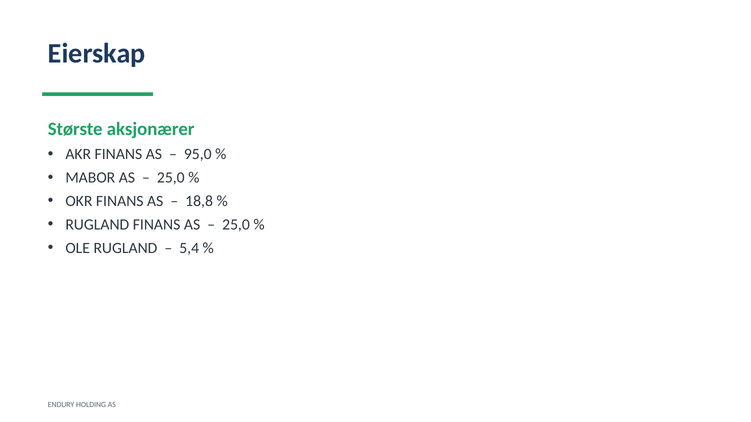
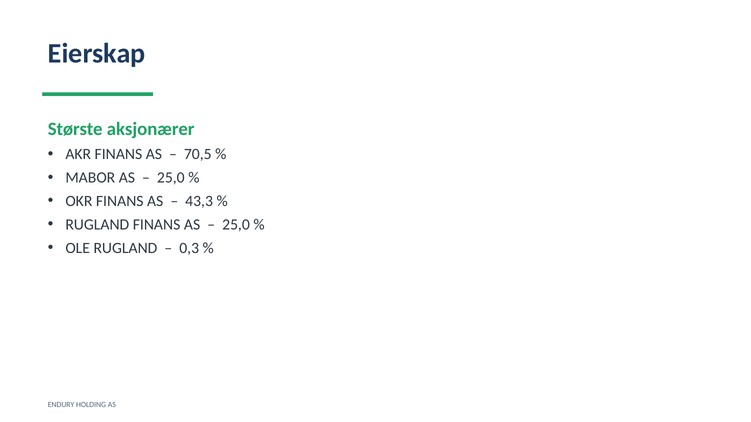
95,0: 95,0 -> 70,5 (198, 154)
18,8: 18,8 -> 43,3 (199, 201)
5,4: 5,4 -> 0,3 (189, 248)
